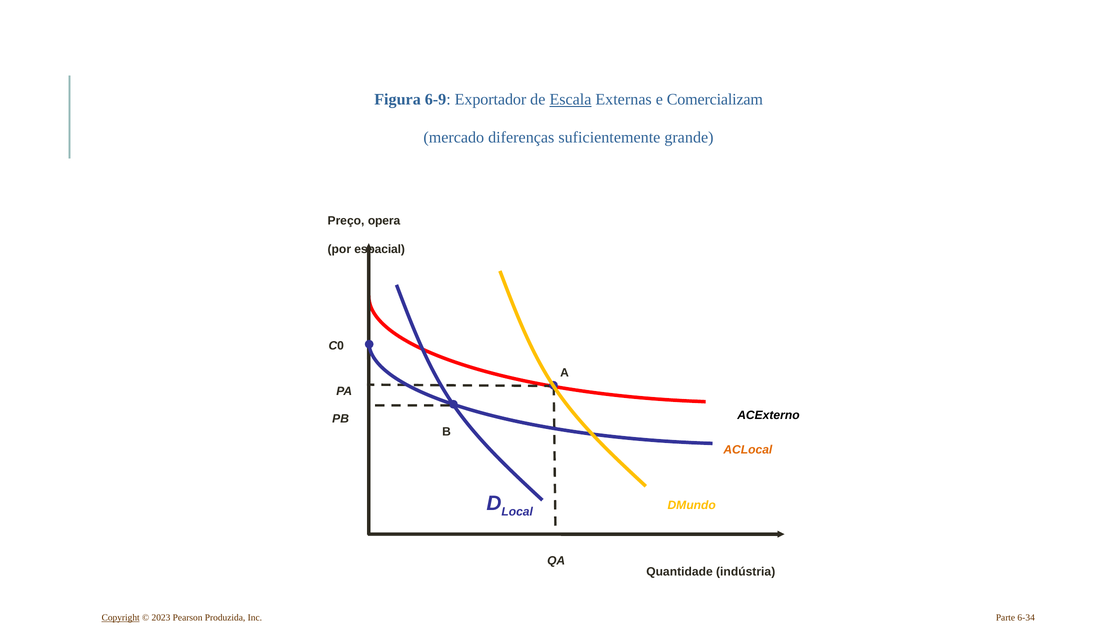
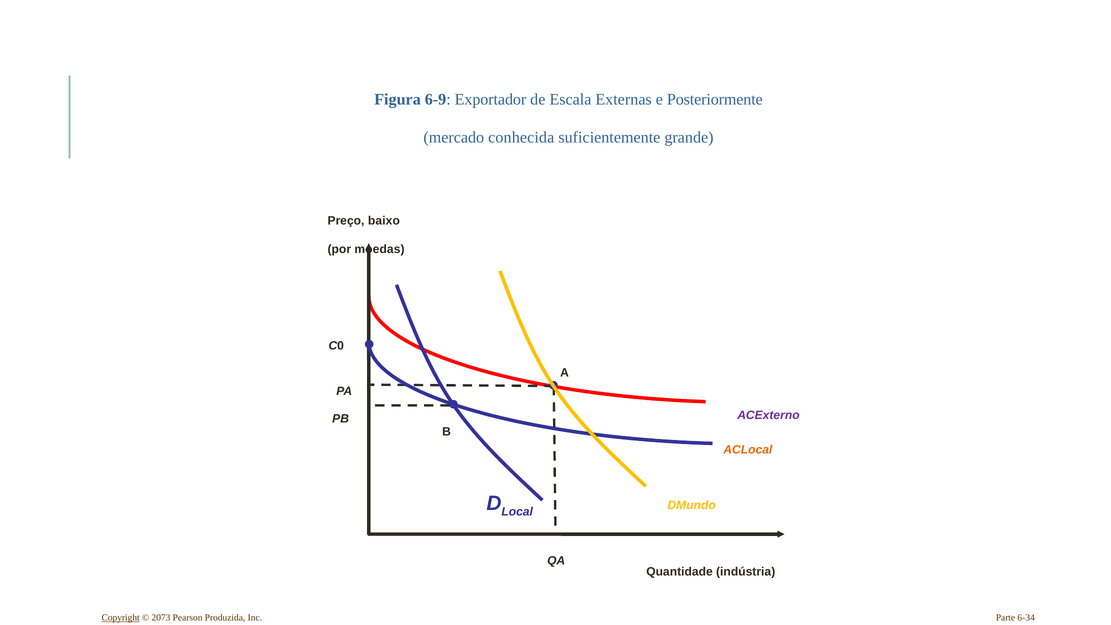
Escala underline: present -> none (570, 99)
Comercializam: Comercializam -> Posteriormente (715, 99)
diferenças: diferenças -> conhecida (521, 137)
opera: opera -> baixo (384, 221)
espacial: espacial -> moedas (380, 249)
ACExterno colour: black -> purple (768, 415)
2023: 2023 -> 2073 (161, 618)
